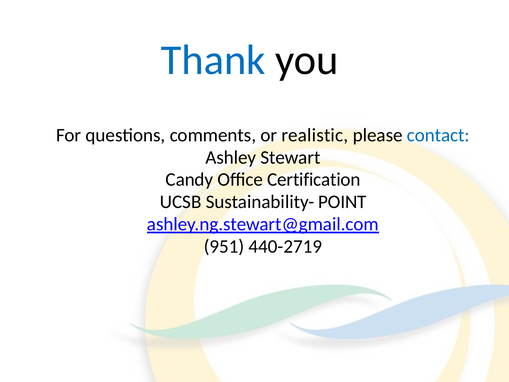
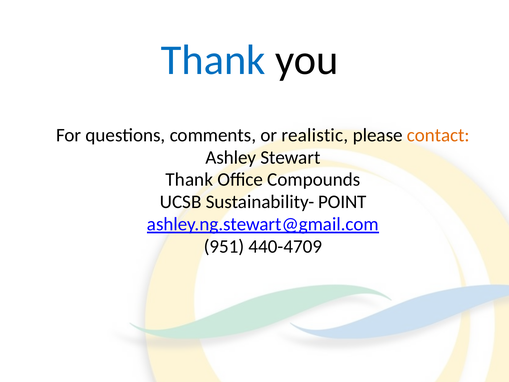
contact colour: blue -> orange (438, 135)
Candy: Candy -> Thank (189, 180)
Certification: Certification -> Compounds (314, 180)
440-2719: 440-2719 -> 440-4709 (285, 246)
